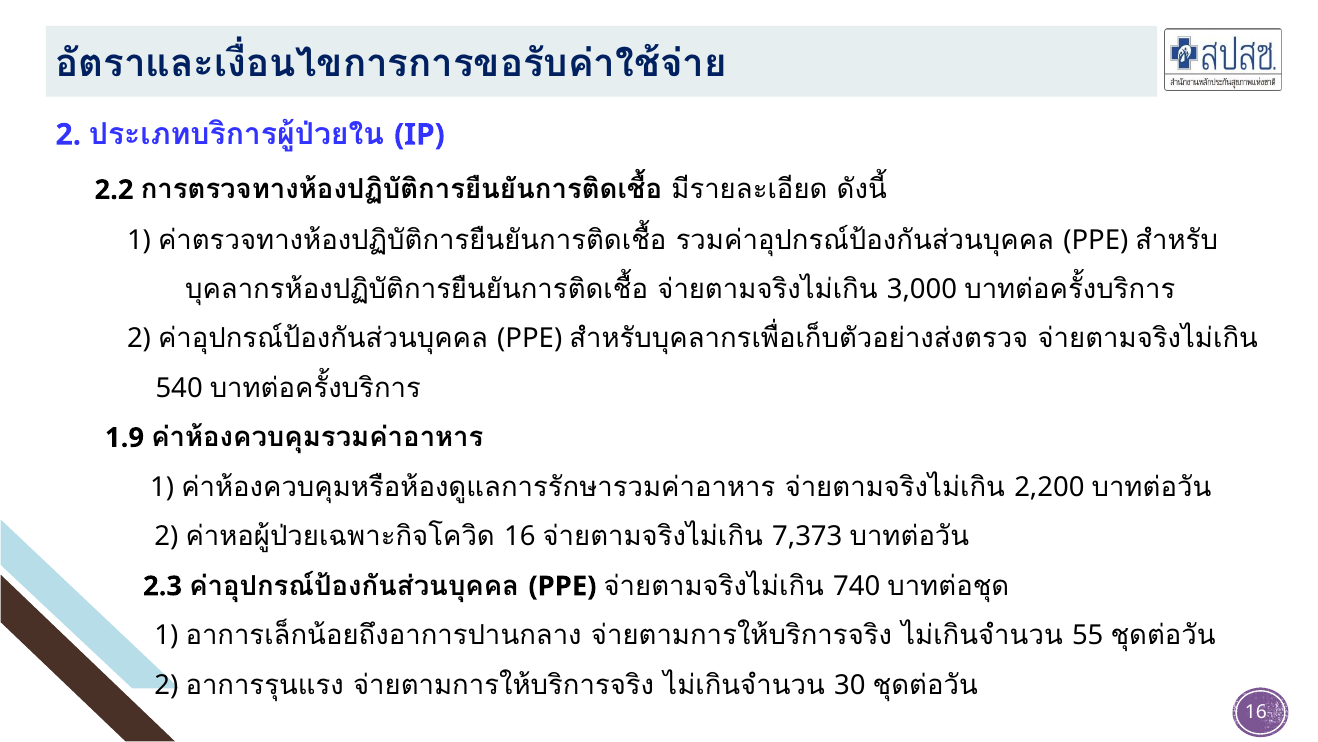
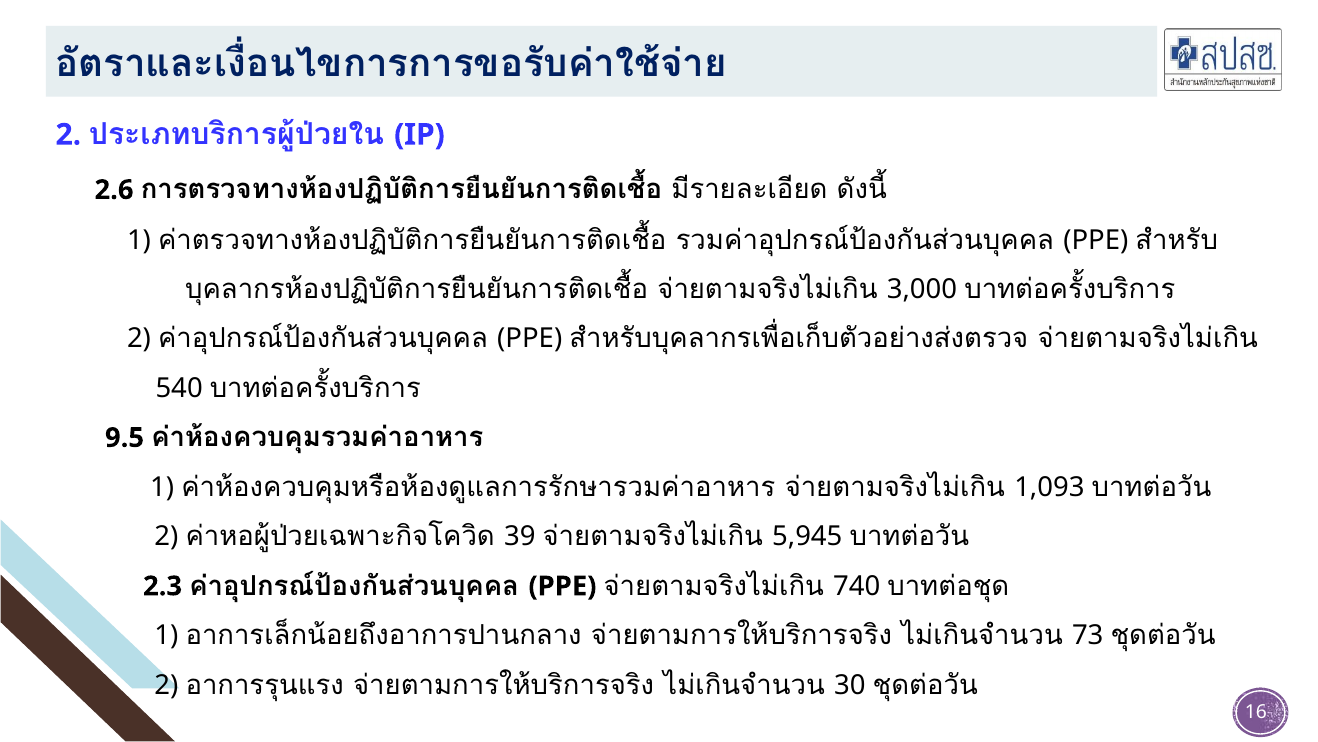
2.2: 2.2 -> 2.6 (114, 190)
1.9: 1.9 -> 9.5 (125, 437)
2,200: 2,200 -> 1,093 (1049, 487)
16: 16 -> 39 (520, 536)
7,373: 7,373 -> 5,945 (807, 536)
55: 55 -> 73 (1088, 635)
